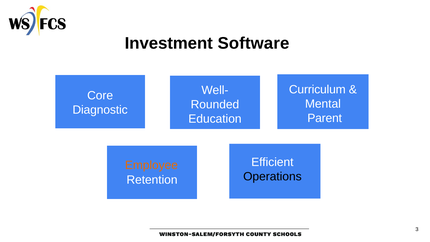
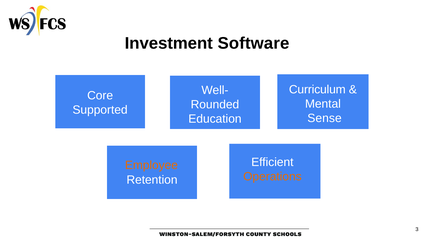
Diagnostic: Diagnostic -> Supported (100, 110)
Parent: Parent -> Sense (325, 118)
Operations colour: black -> orange (272, 177)
